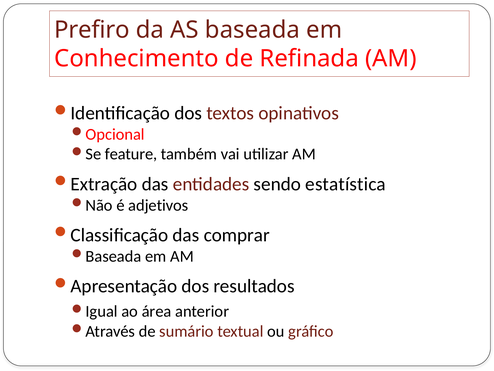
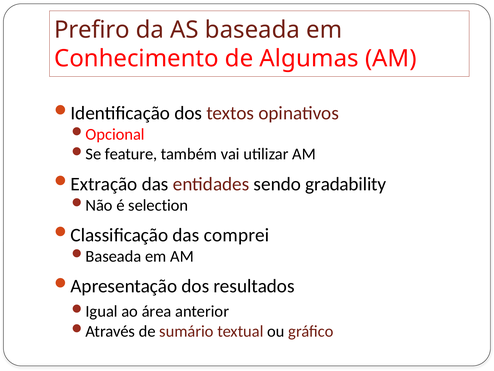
Refinada: Refinada -> Algumas (309, 59)
estatística: estatística -> gradability (346, 184)
adjetivos: adjetivos -> selection (158, 205)
comprar: comprar -> comprei (237, 235)
